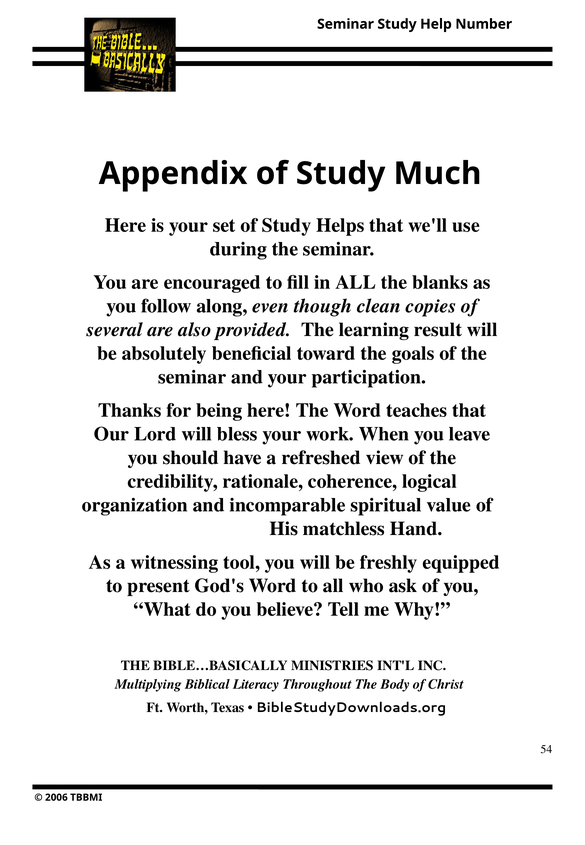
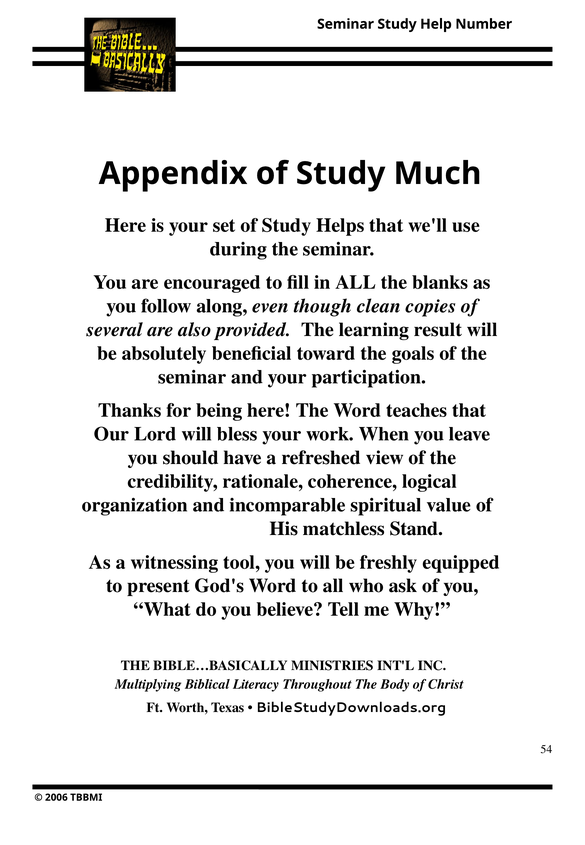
Hand: Hand -> Stand (416, 529)
